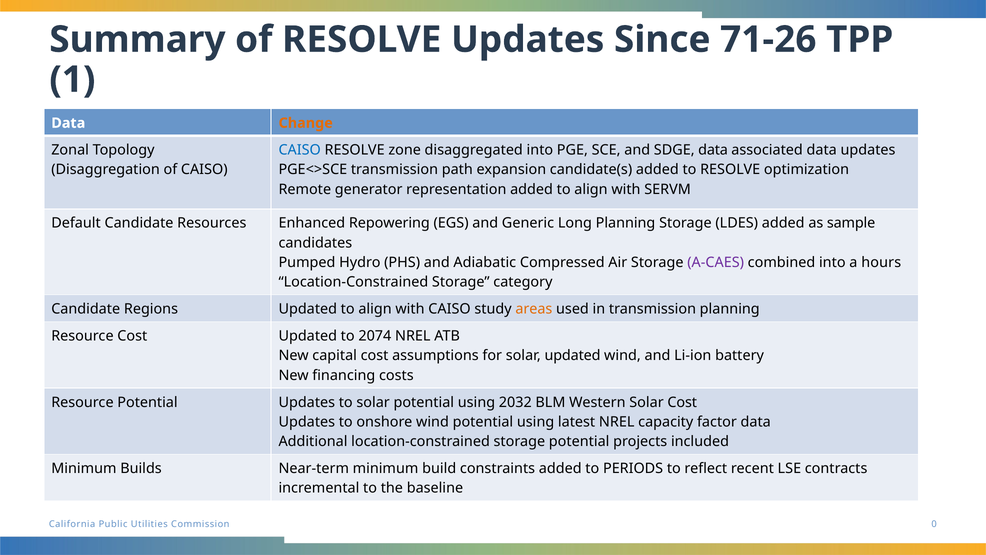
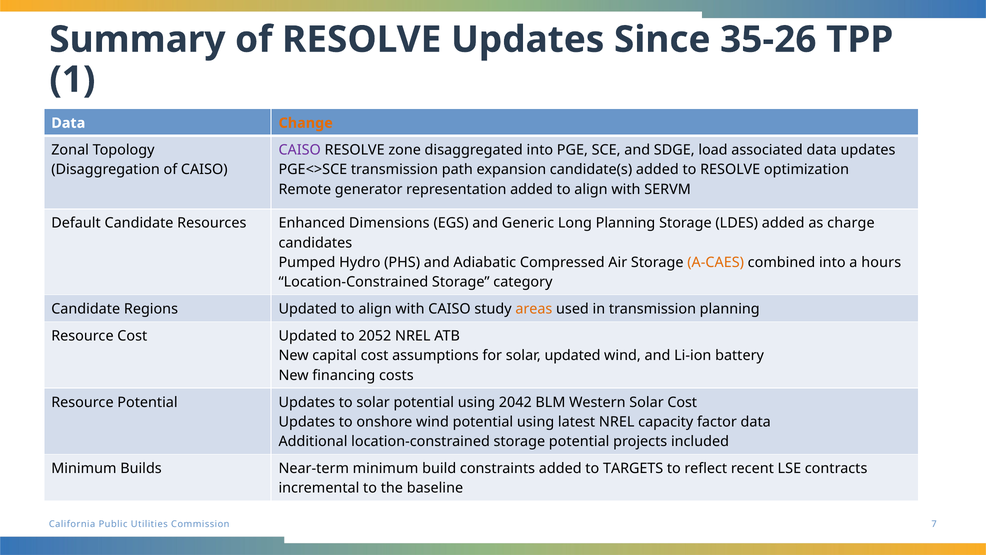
71-26: 71-26 -> 35-26 (768, 40)
CAISO colour: blue -> purple (300, 150)
SDGE data: data -> load (713, 150)
Repowering: Repowering -> Dimensions (389, 223)
sample: sample -> charge (851, 223)
A-CAES colour: purple -> orange (716, 262)
2074: 2074 -> 2052 (375, 336)
2032: 2032 -> 2042 (515, 402)
PERIODS: PERIODS -> TARGETS (633, 468)
0: 0 -> 7 (934, 524)
